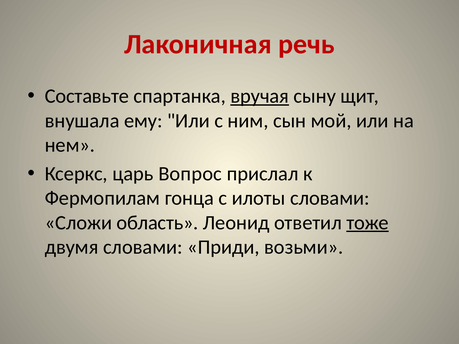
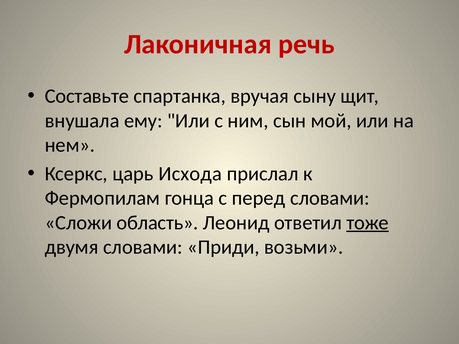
вручая underline: present -> none (260, 96)
Вопрос: Вопрос -> Исхода (190, 174)
илоты: илоты -> перед (259, 198)
